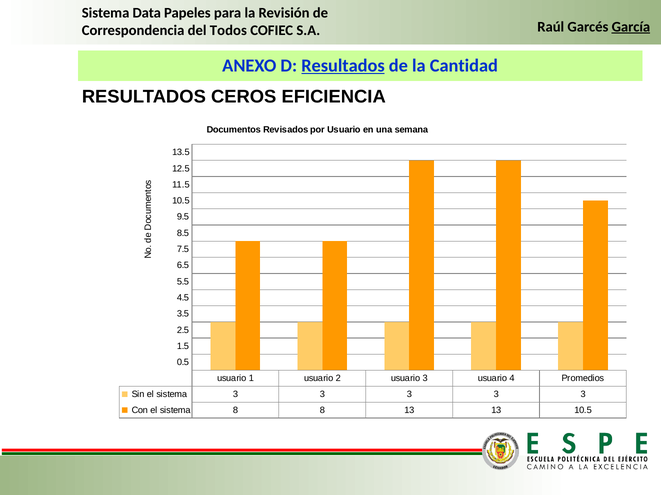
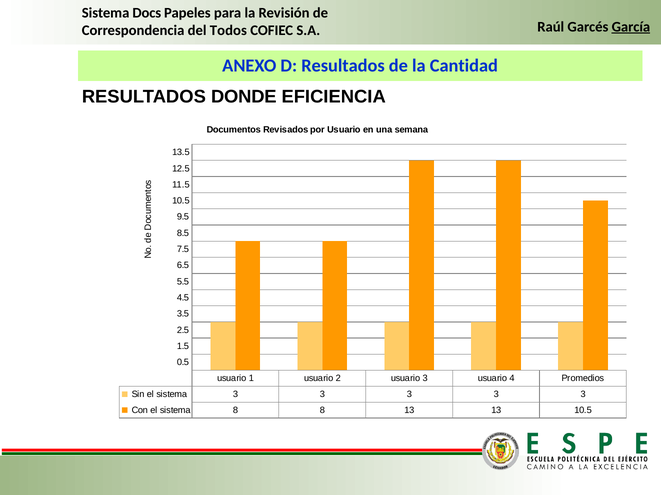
Data: Data -> Docs (147, 13)
Resultados underline: present -> none (343, 66)
CEROS: CEROS -> DONDE (244, 97)
